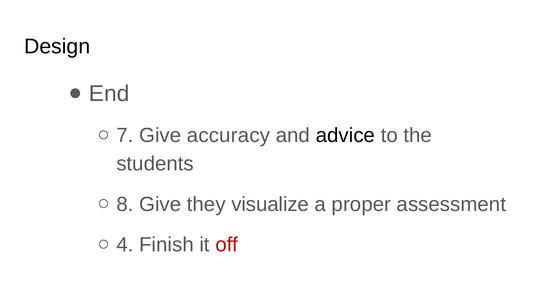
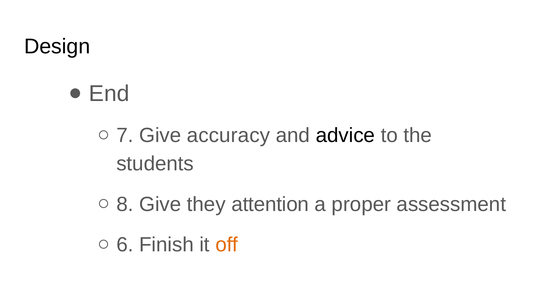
visualize: visualize -> attention (270, 204)
4: 4 -> 6 (125, 245)
off colour: red -> orange (227, 245)
